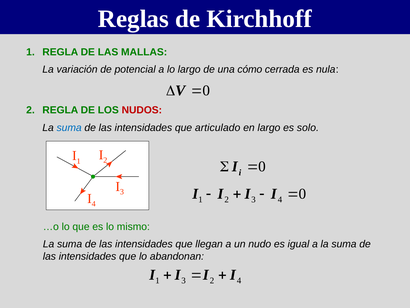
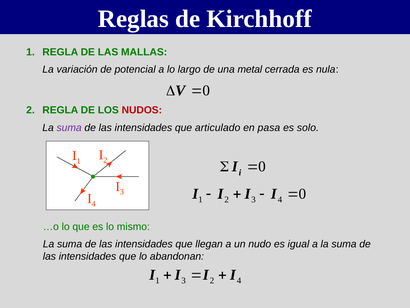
cómo: cómo -> metal (250, 69)
suma colour: blue -> purple (69, 127)
en largo: largo -> pasa (269, 127)
